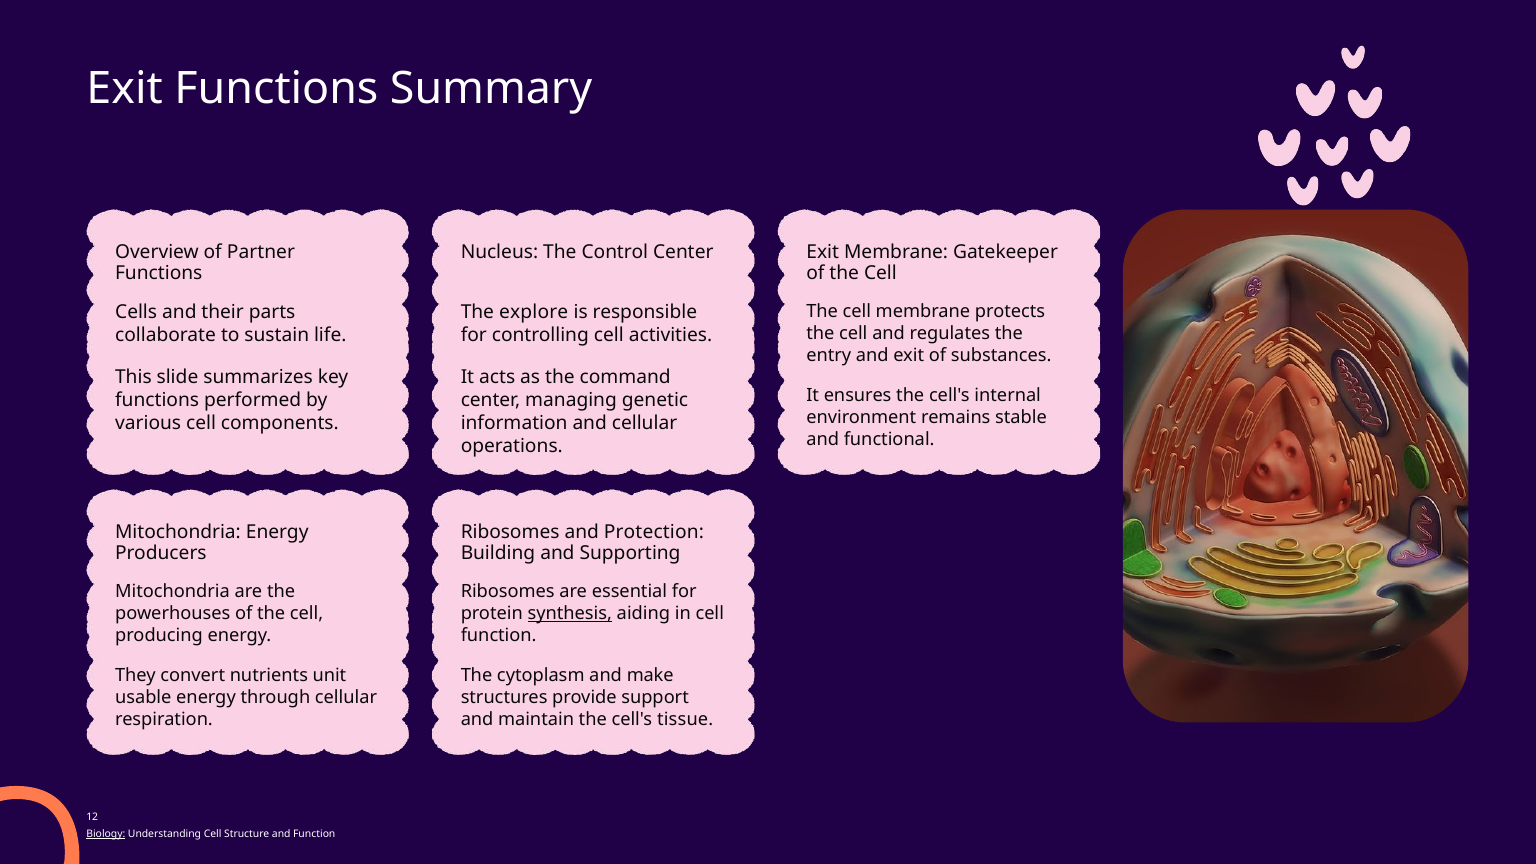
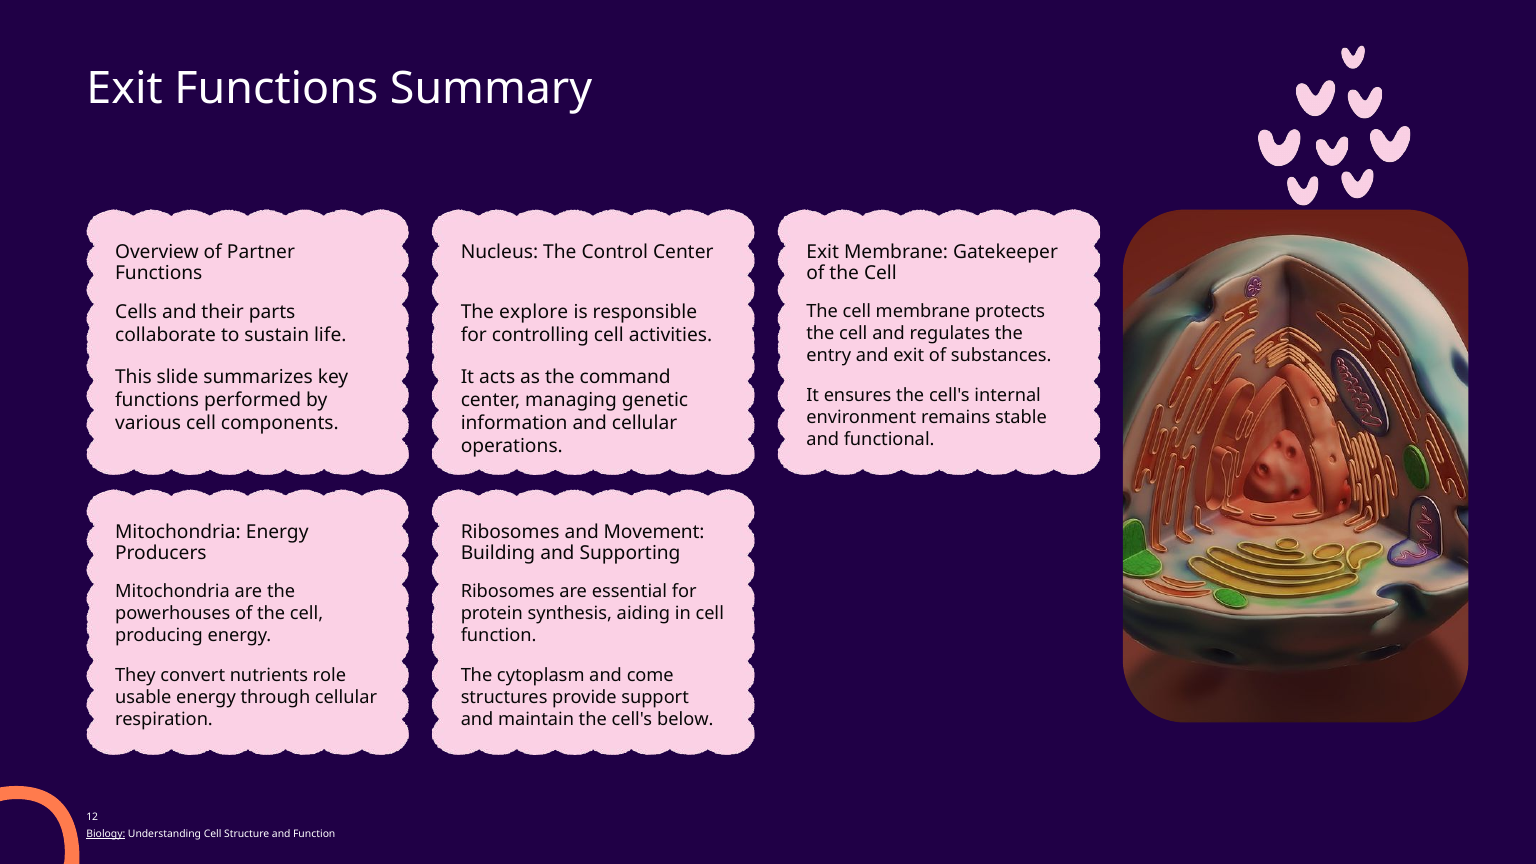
Protection: Protection -> Movement (654, 532)
synthesis underline: present -> none (570, 614)
unit: unit -> role (329, 676)
make: make -> come (650, 676)
tissue: tissue -> below (685, 719)
